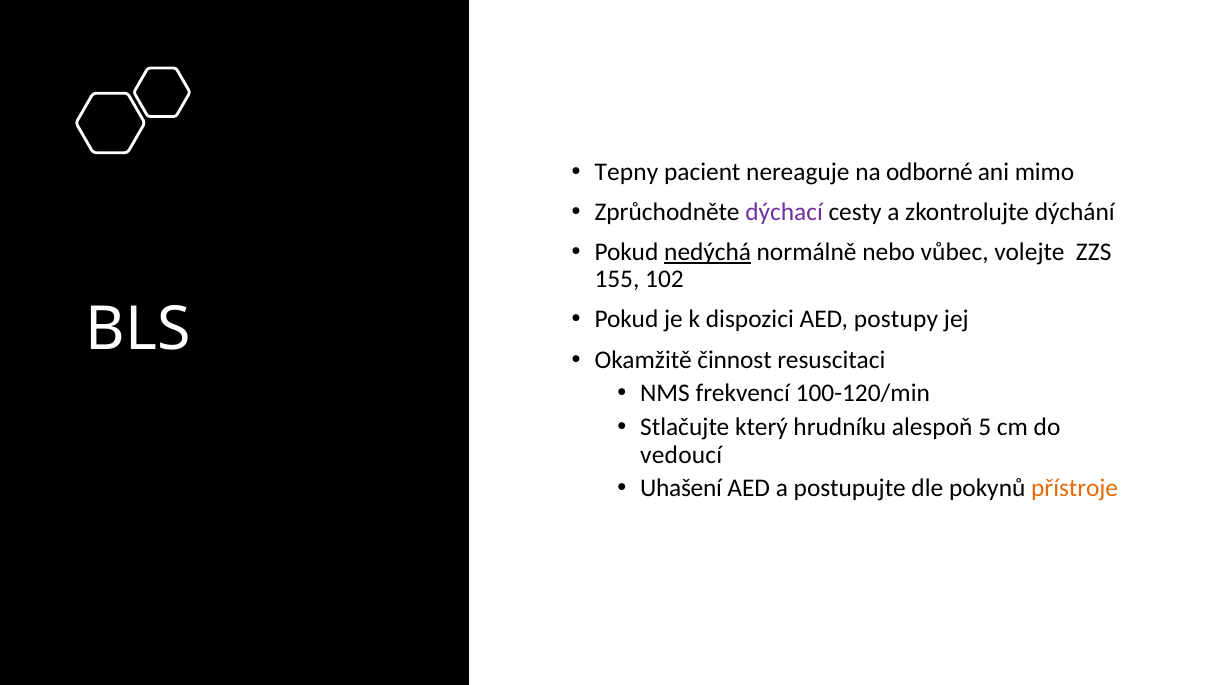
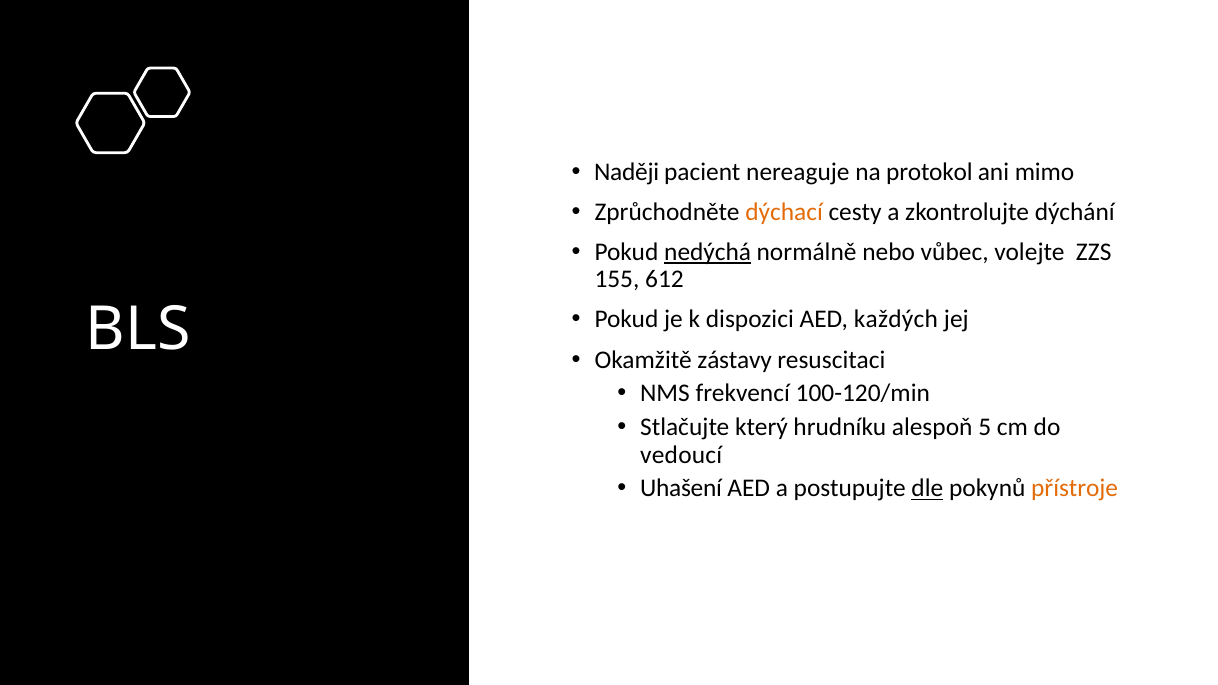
Tepny: Tepny -> Naději (627, 172)
odborné: odborné -> protokol (929, 172)
dýchací colour: purple -> orange (784, 212)
102: 102 -> 612 (664, 280)
postupy: postupy -> každých (896, 320)
činnost: činnost -> zástavy (735, 360)
dle underline: none -> present (927, 489)
